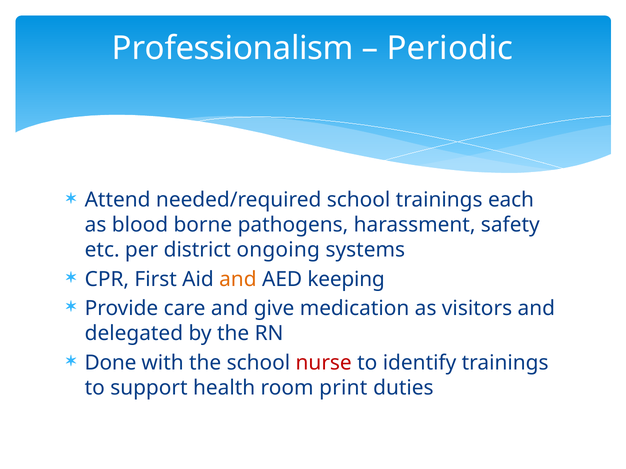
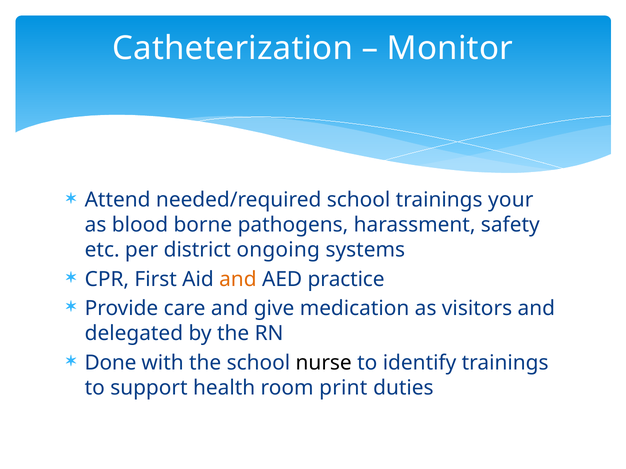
Professionalism: Professionalism -> Catheterization (233, 49)
Periodic: Periodic -> Monitor (450, 49)
each: each -> your (511, 200)
keeping: keeping -> practice (346, 280)
nurse colour: red -> black (324, 363)
